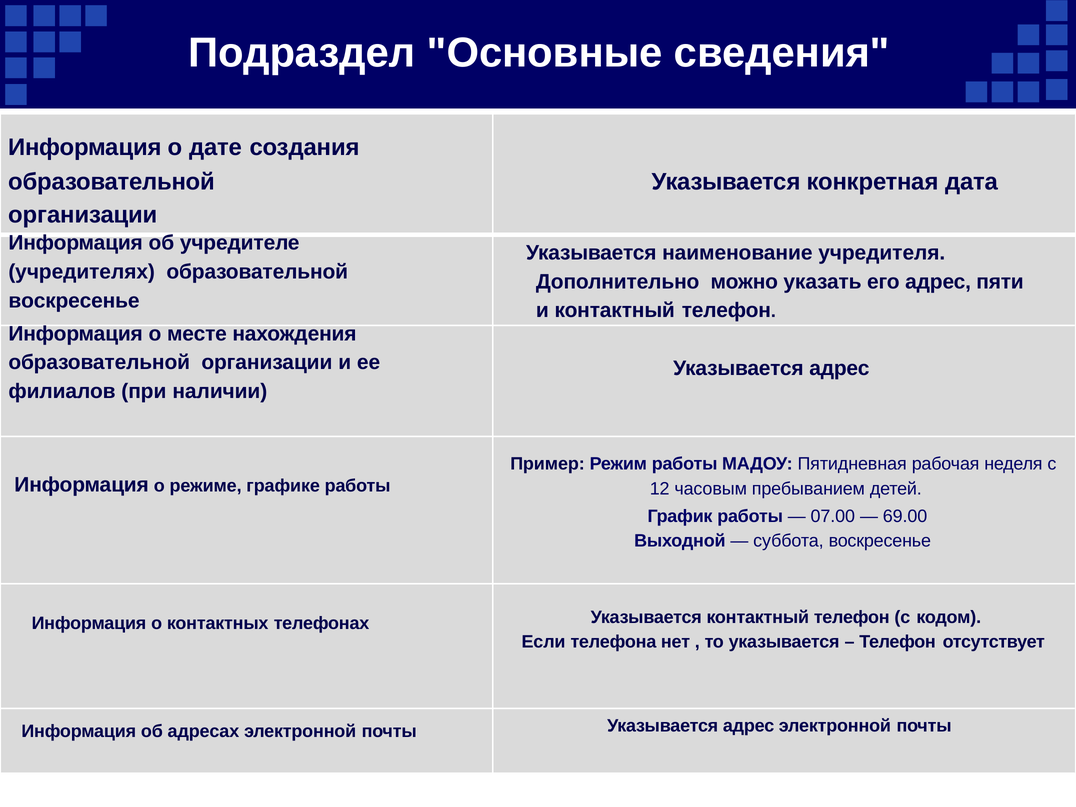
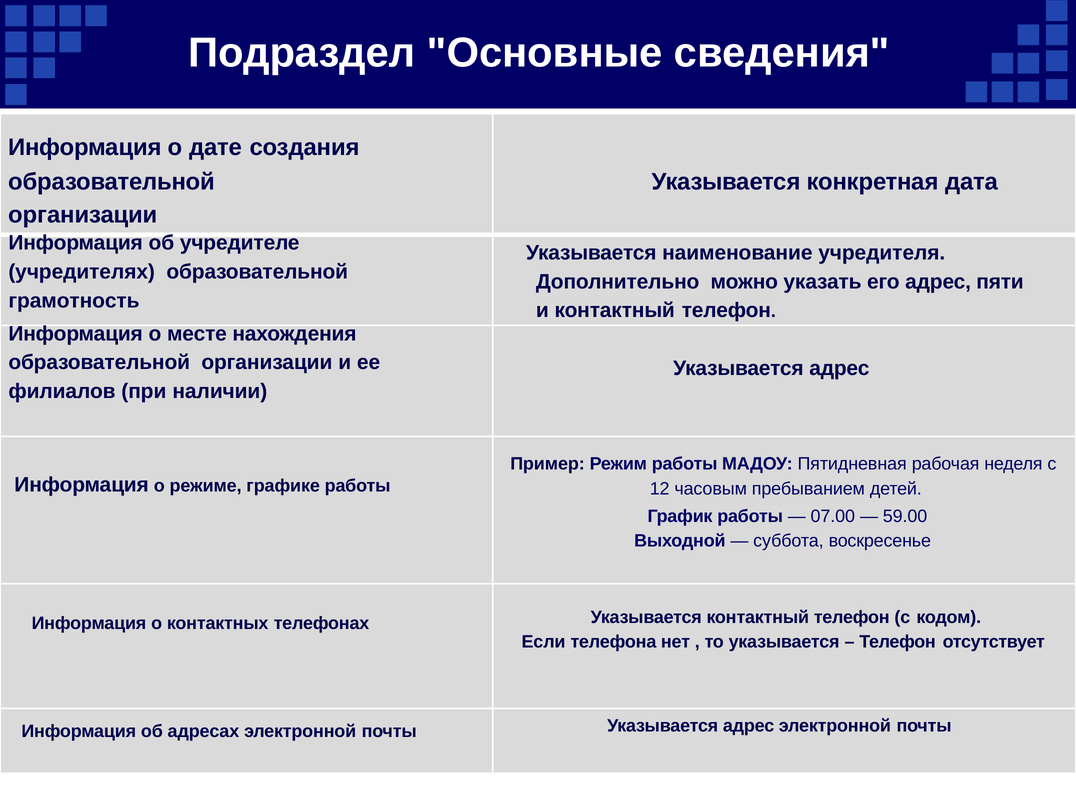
воскресенье: воскресенье -> грамотность (74, 301)
69.00: 69.00 -> 59.00 (905, 516)
